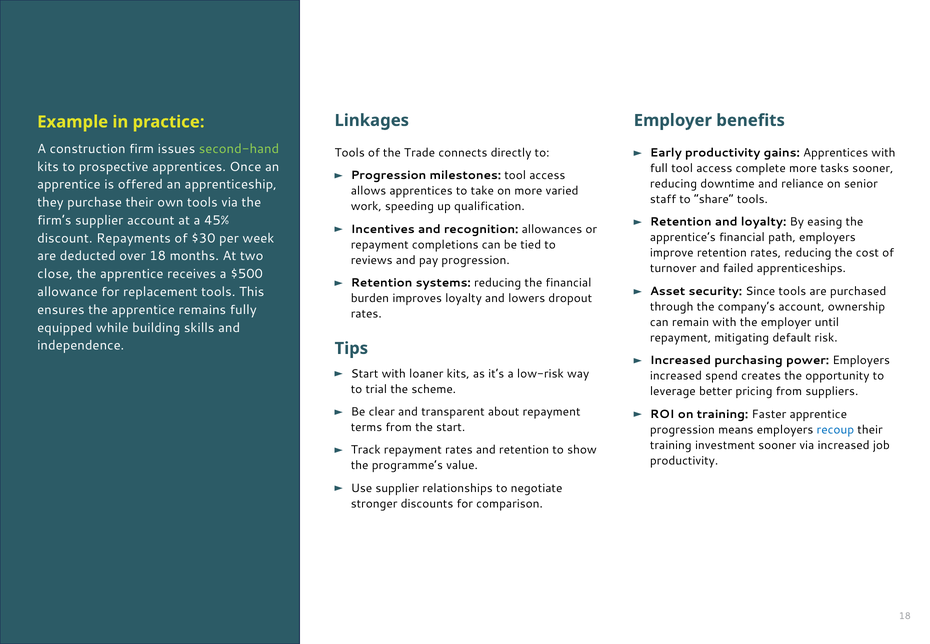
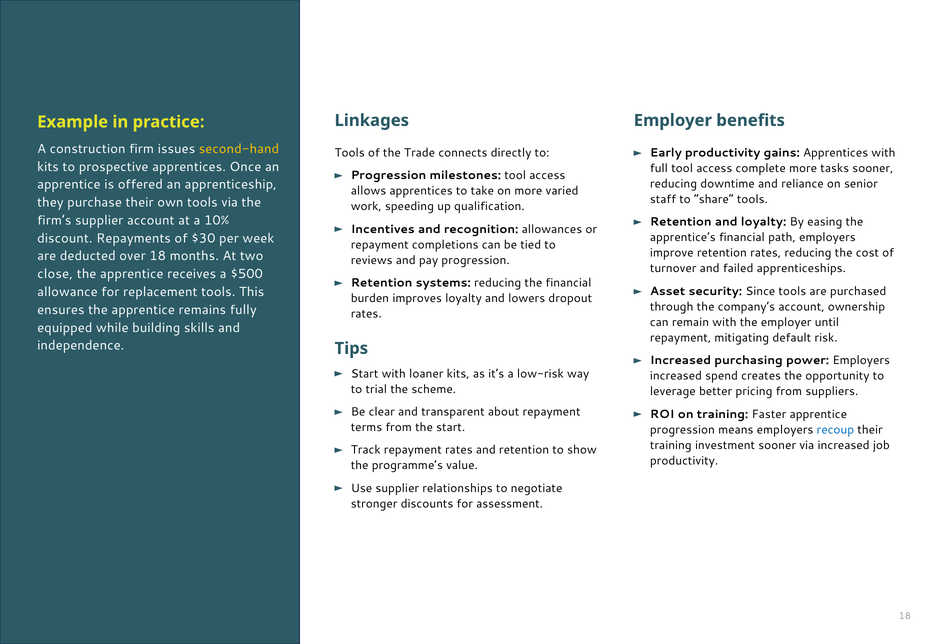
second-hand colour: light green -> yellow (239, 149)
45%: 45% -> 10% (217, 220)
comparison: comparison -> assessment (510, 504)
